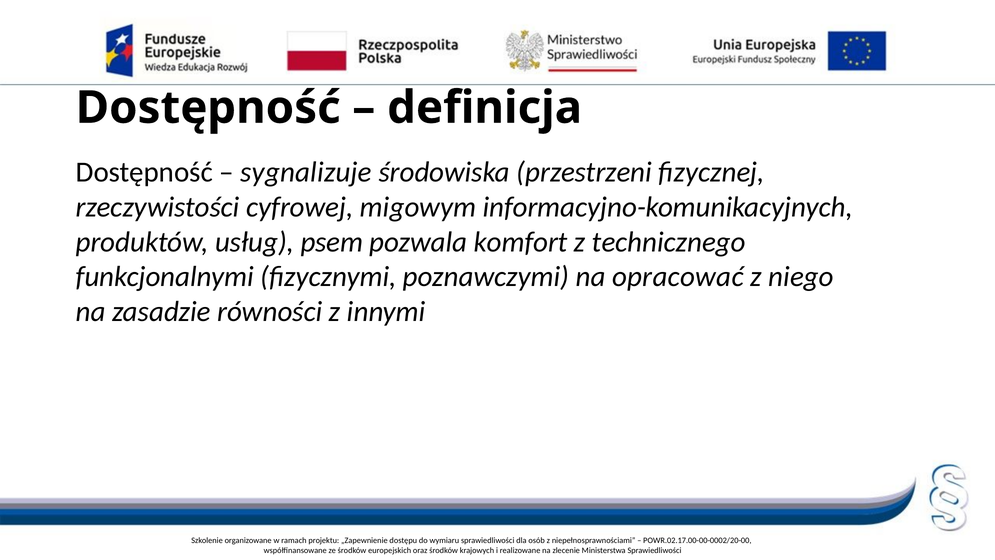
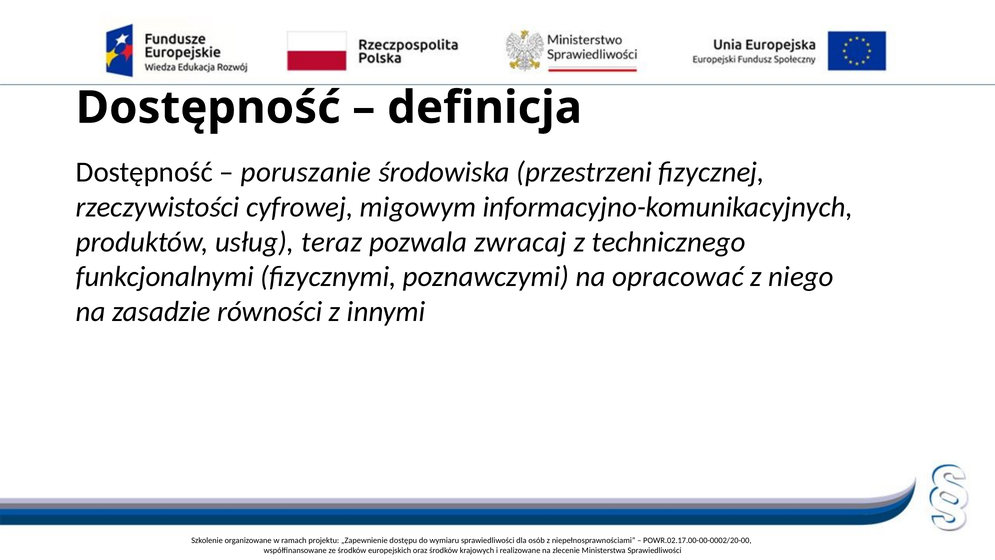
sygnalizuje: sygnalizuje -> poruszanie (306, 172)
psem: psem -> teraz (332, 242)
komfort: komfort -> zwracaj (520, 242)
